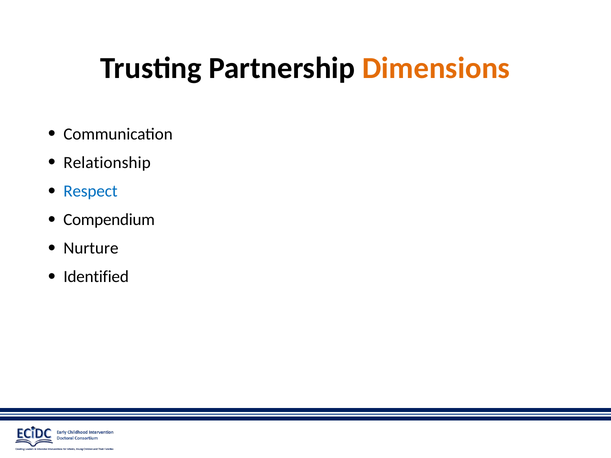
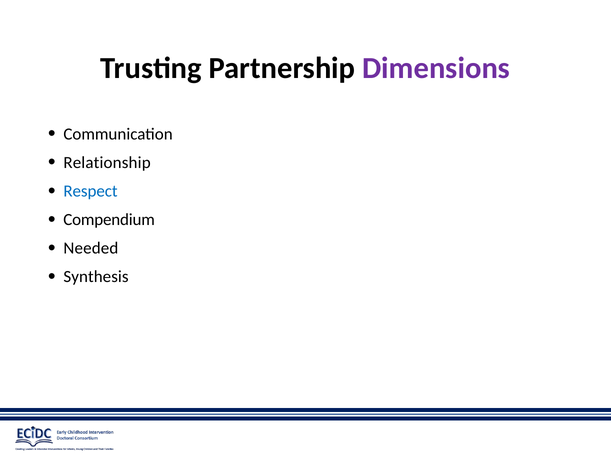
Dimensions colour: orange -> purple (436, 68)
Nurture: Nurture -> Needed (91, 248)
Identified: Identified -> Synthesis (96, 277)
